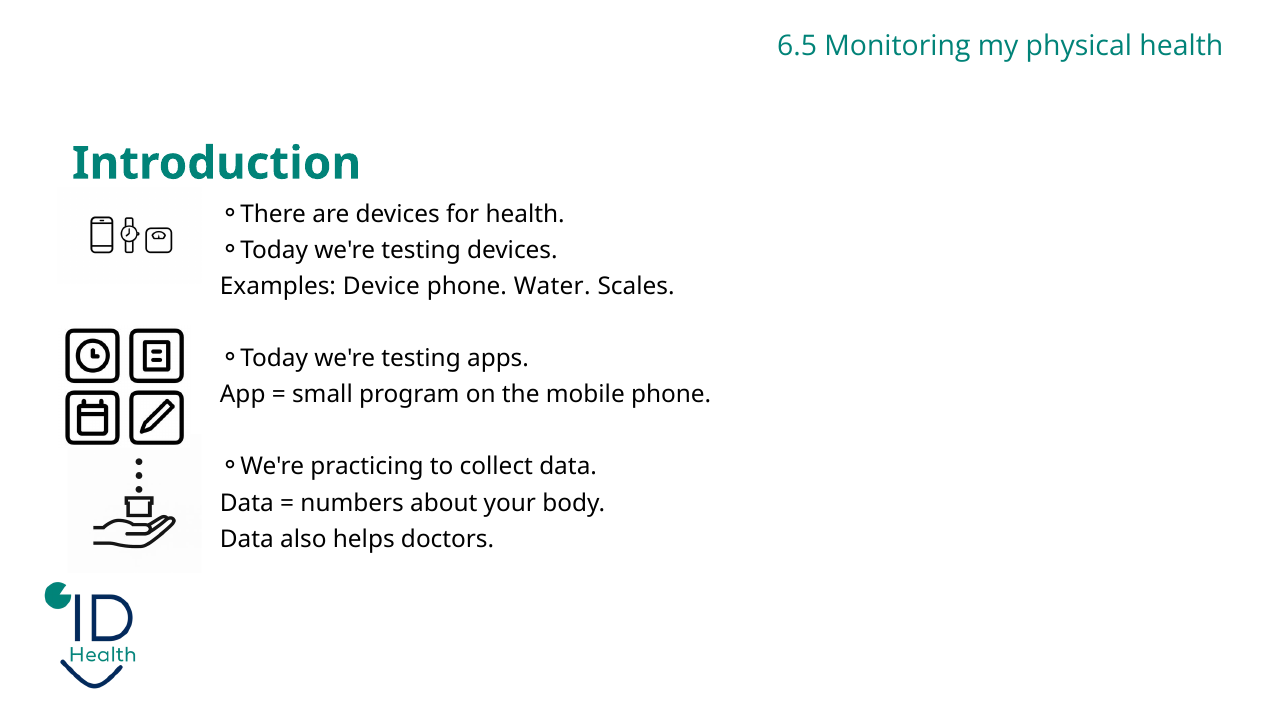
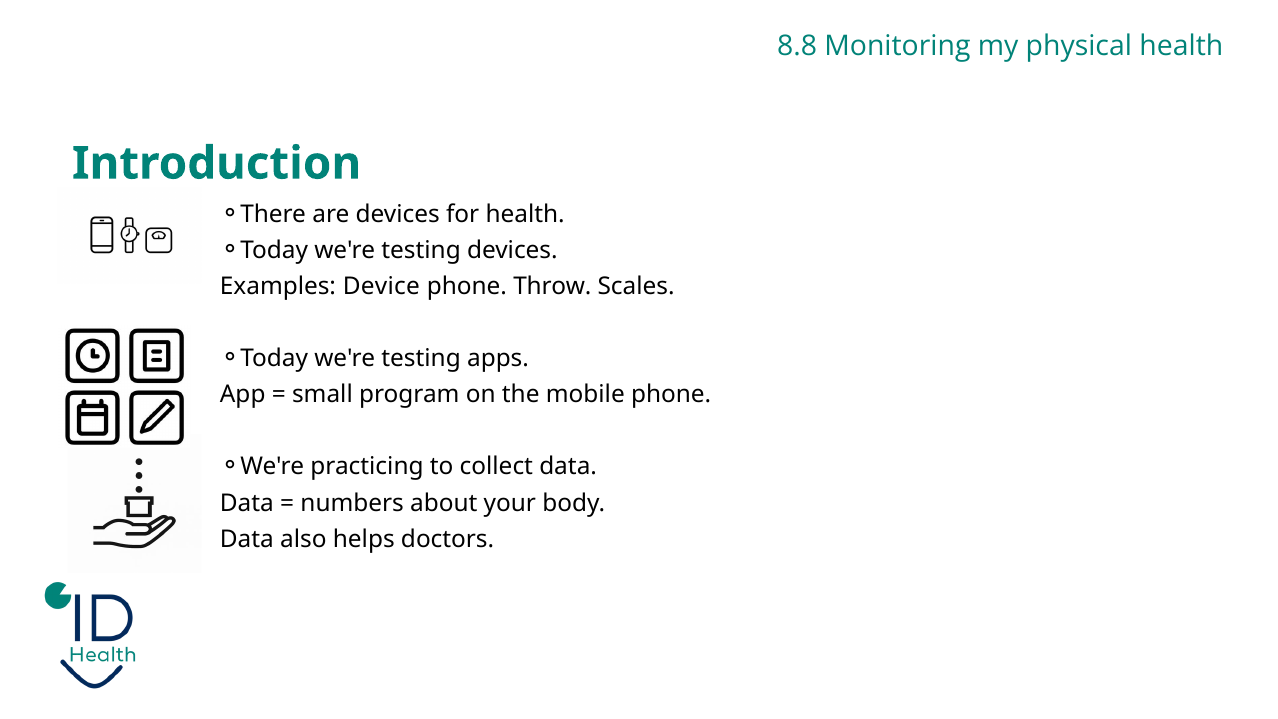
6.5: 6.5 -> 8.8 (797, 46)
Water: Water -> Throw (552, 287)
